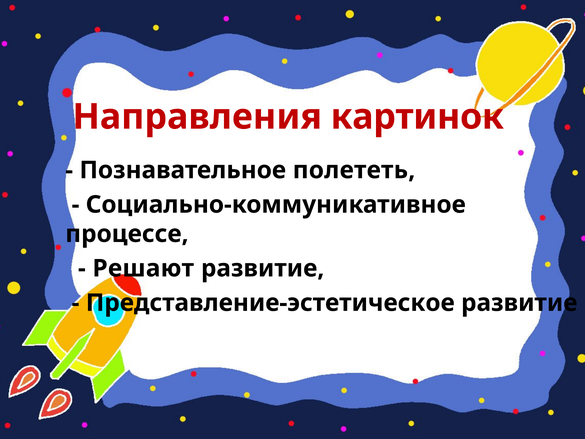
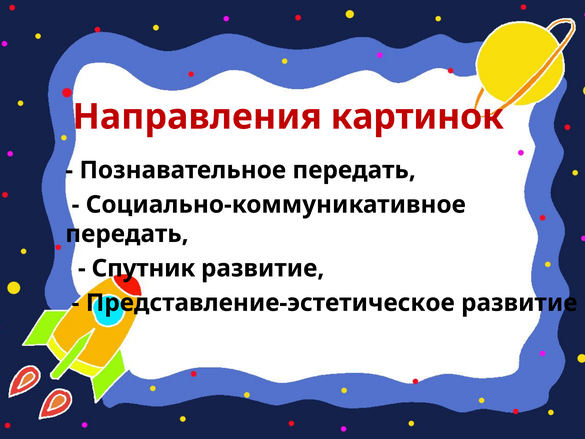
Познавательное полететь: полететь -> передать (354, 170)
процессе: процессе -> передать (127, 234)
Решают: Решают -> Спутник (143, 268)
